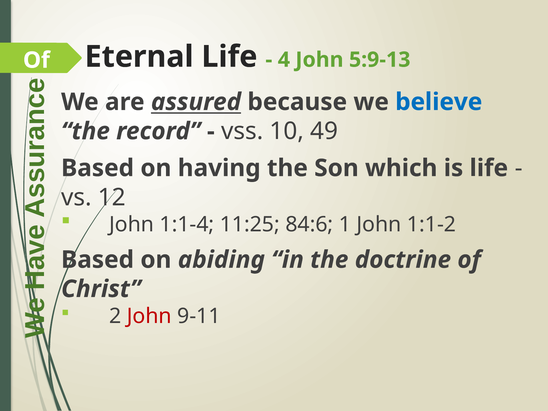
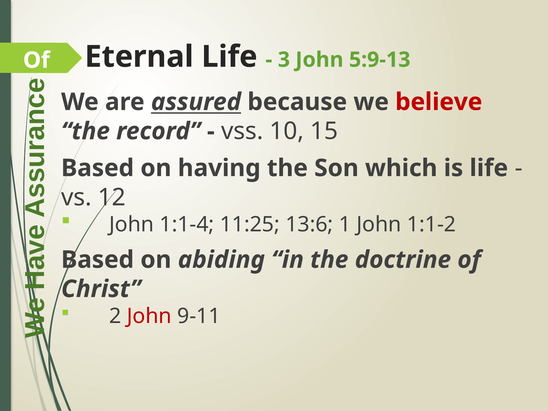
4: 4 -> 3 (284, 60)
believe colour: blue -> red (439, 102)
49: 49 -> 15 (324, 131)
84:6: 84:6 -> 13:6 (309, 225)
